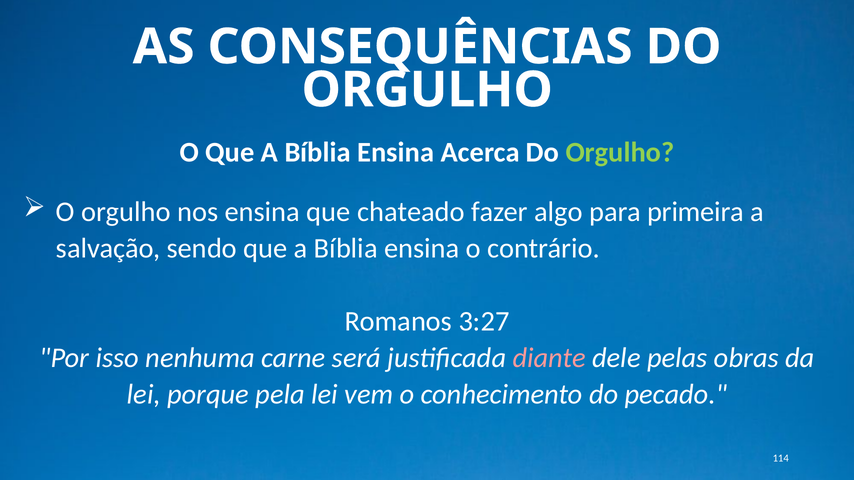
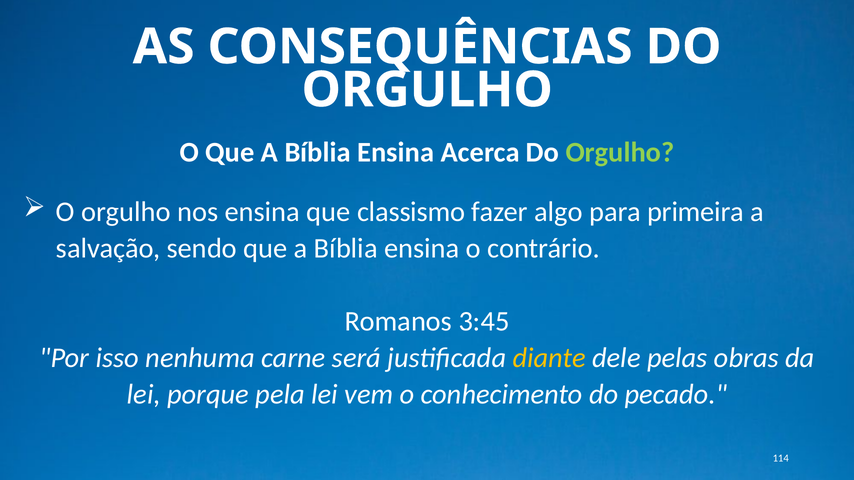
chateado: chateado -> classismo (411, 212)
3:27: 3:27 -> 3:45 (484, 322)
diante colour: pink -> yellow (549, 358)
